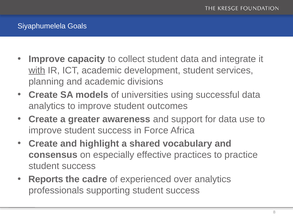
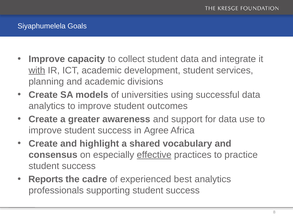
Force: Force -> Agree (156, 130)
effective underline: none -> present (154, 155)
over: over -> best (183, 179)
